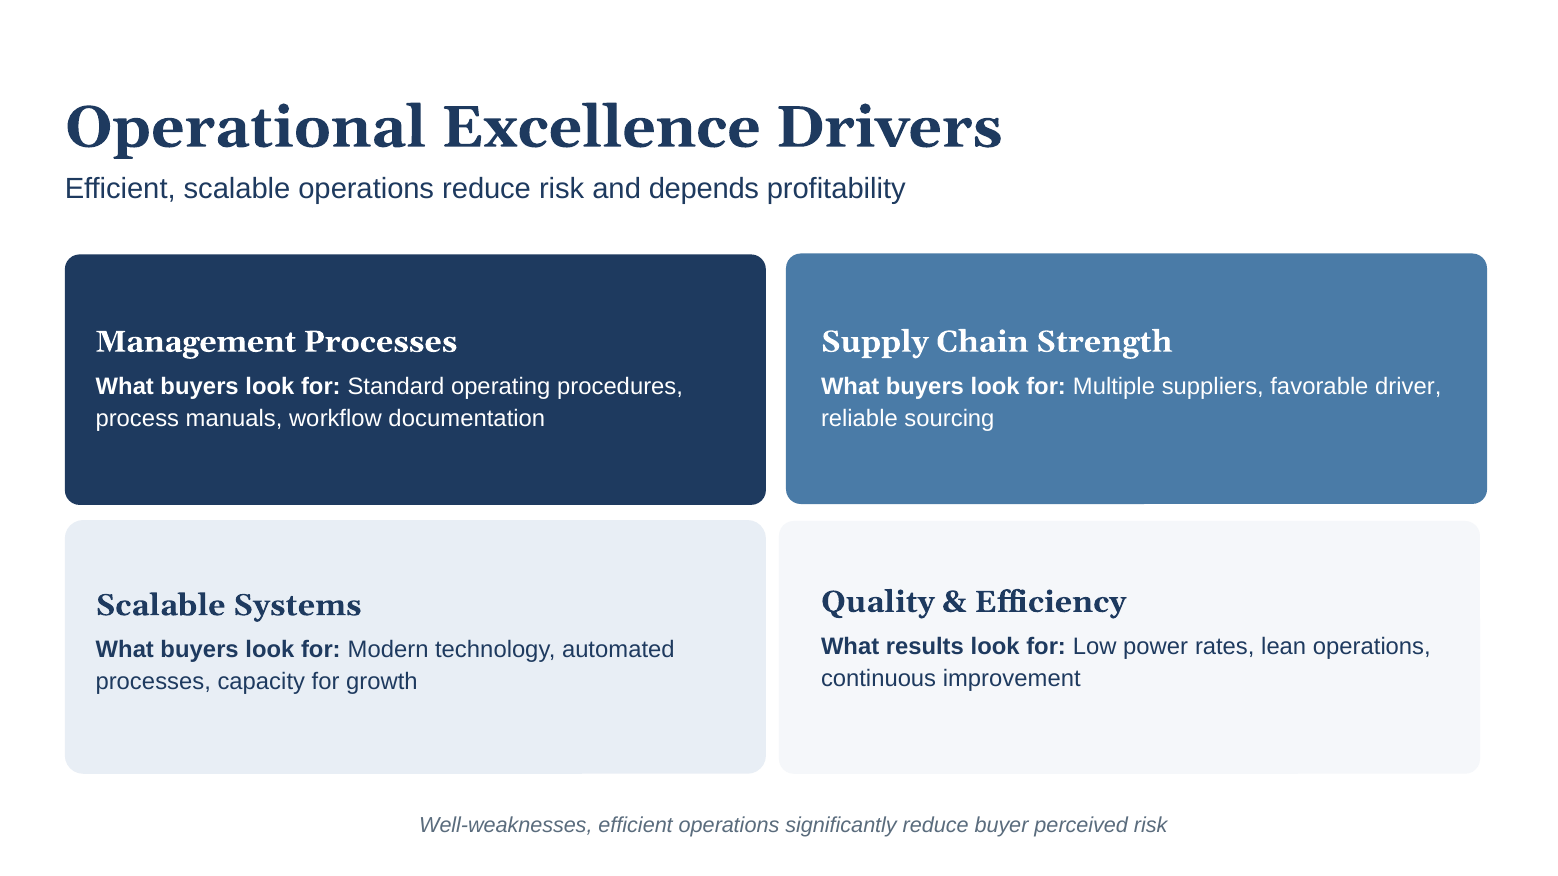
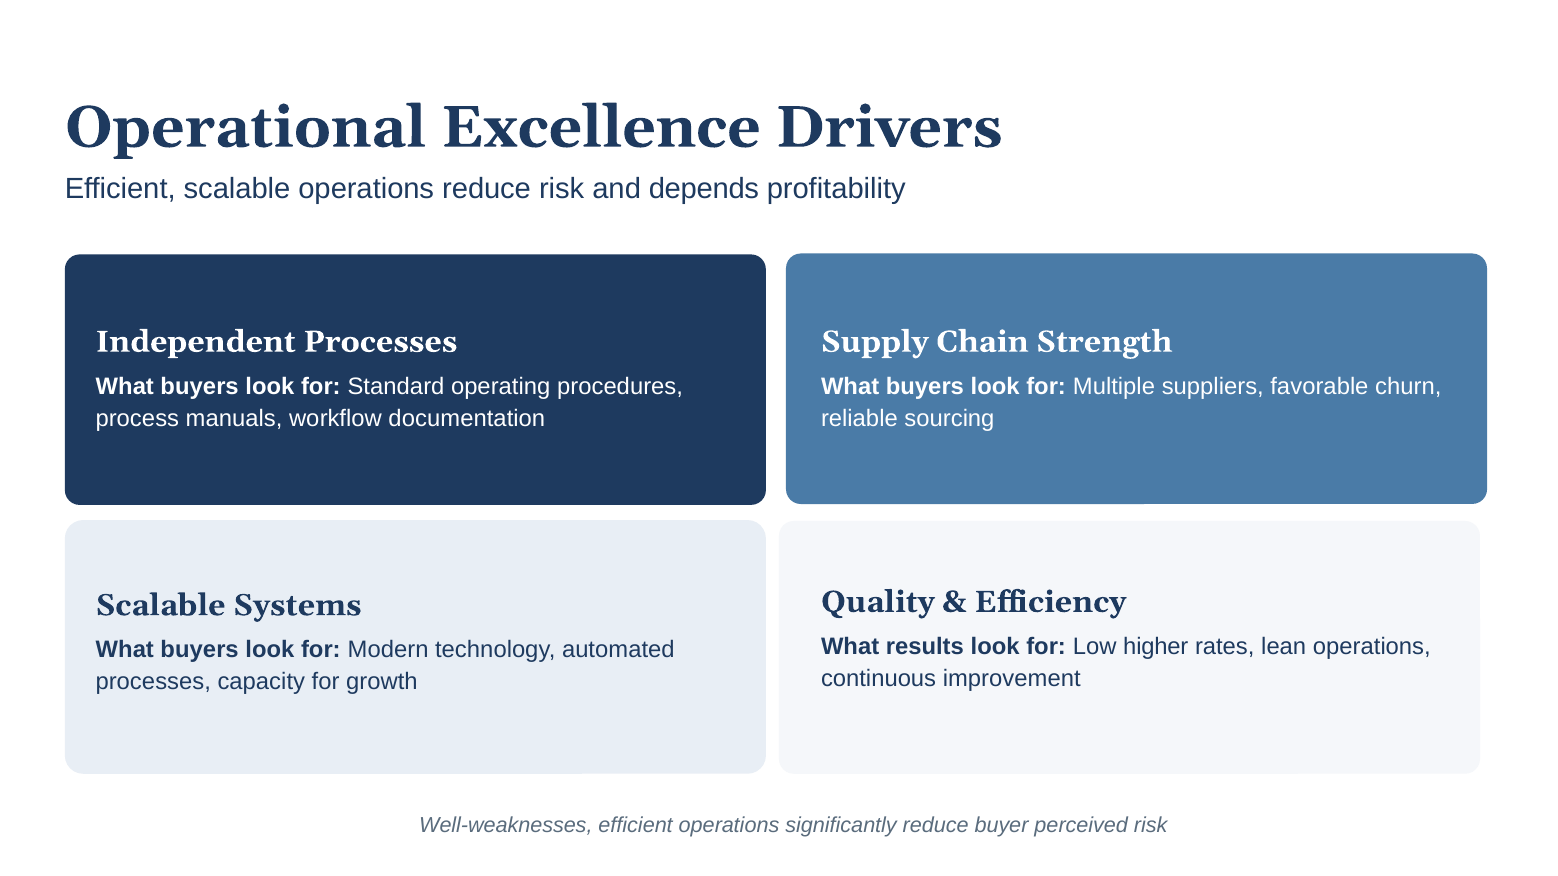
Management: Management -> Independent (196, 342)
driver: driver -> churn (1408, 387)
power: power -> higher (1156, 647)
